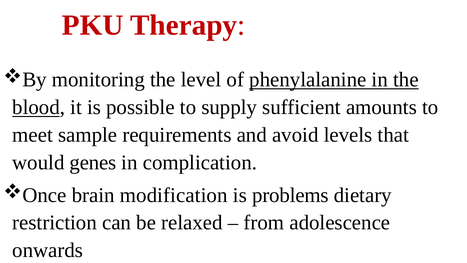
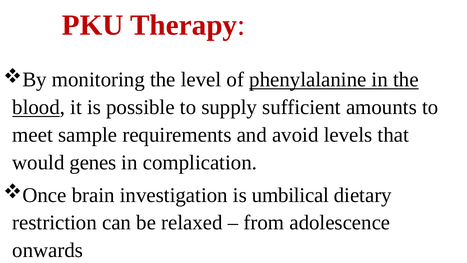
modification: modification -> investigation (174, 195)
problems: problems -> umbilical (290, 195)
